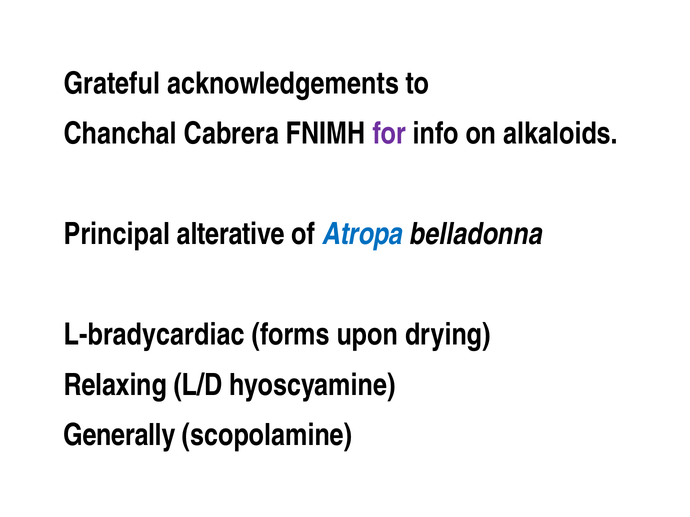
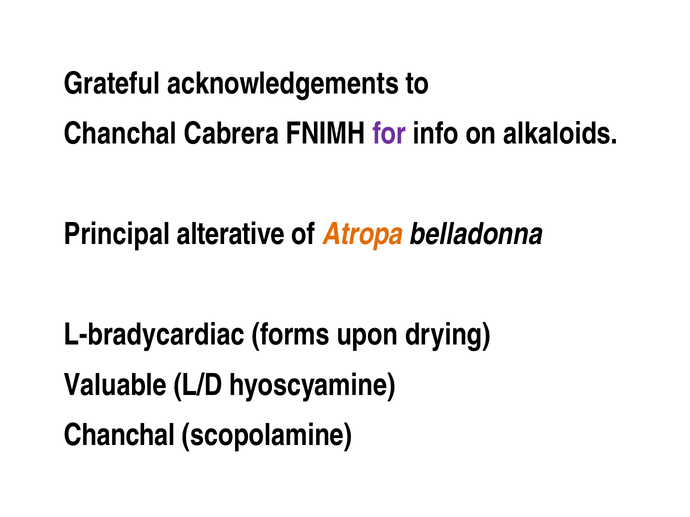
Atropa colour: blue -> orange (363, 234)
Relaxing: Relaxing -> Valuable (115, 385)
Generally: Generally -> Chanchal (119, 436)
